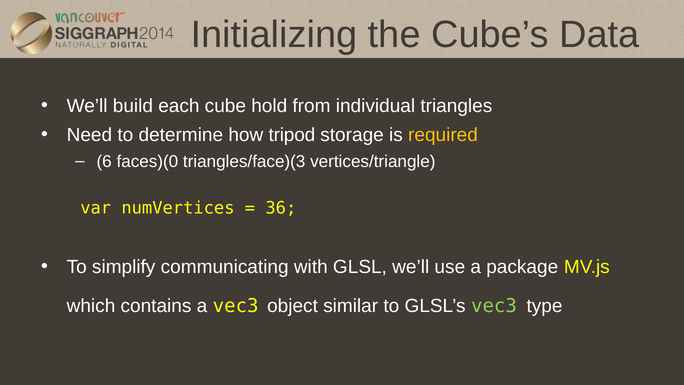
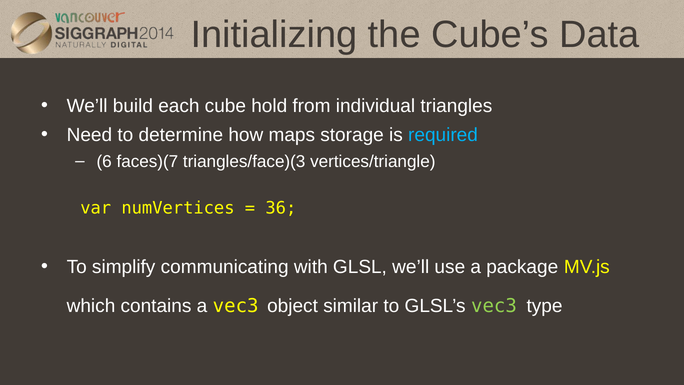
tripod: tripod -> maps (292, 135)
required colour: yellow -> light blue (443, 135)
faces)(0: faces)(0 -> faces)(7 (147, 162)
